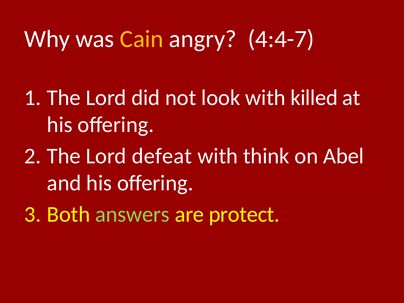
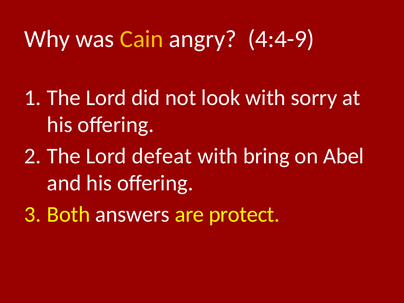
4:4-7: 4:4-7 -> 4:4-9 (281, 39)
killed: killed -> sorry (314, 98)
think: think -> bring (266, 156)
answers colour: light green -> white (132, 214)
